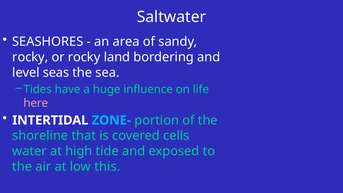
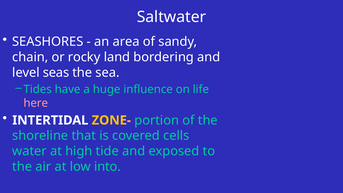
rocky: rocky -> chain (30, 57)
ZONE- colour: light blue -> yellow (111, 120)
this: this -> into (107, 167)
